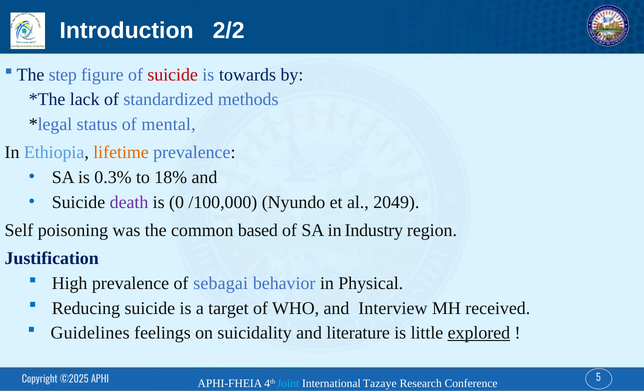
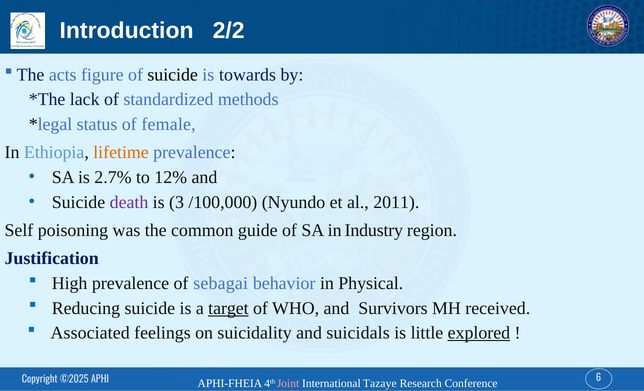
step: step -> acts (63, 75)
suicide colour: red -> black (173, 75)
mental: mental -> female (169, 124)
0.3%: 0.3% -> 2.7% (113, 177)
18%: 18% -> 12% (171, 177)
0: 0 -> 3 (177, 202)
2049: 2049 -> 2011 (396, 202)
based: based -> guide (258, 230)
target underline: none -> present (228, 308)
Interview: Interview -> Survivors (393, 308)
Guidelines: Guidelines -> Associated (90, 333)
literature: literature -> suicidals (358, 333)
5: 5 -> 6 (598, 378)
Joint colour: light blue -> pink (288, 383)
